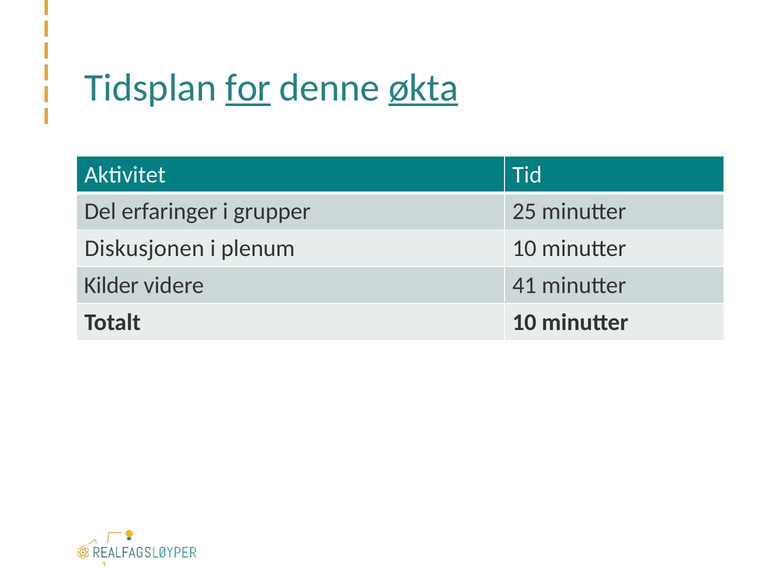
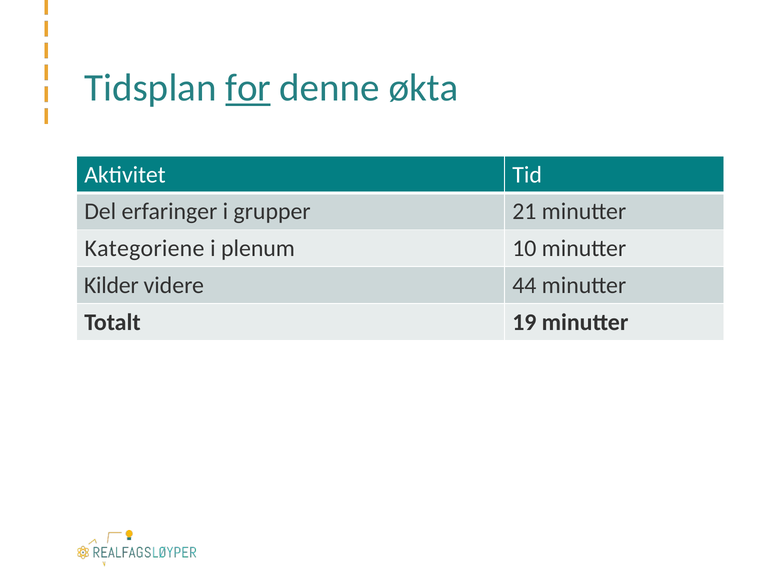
økta underline: present -> none (423, 88)
25: 25 -> 21 (524, 211)
Diskusjonen: Diskusjonen -> Kategoriene (144, 248)
41: 41 -> 44 (524, 285)
Totalt 10: 10 -> 19 (524, 322)
